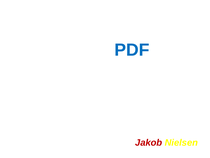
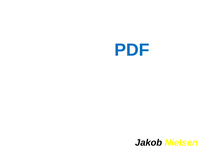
Jakob colour: red -> black (149, 142)
